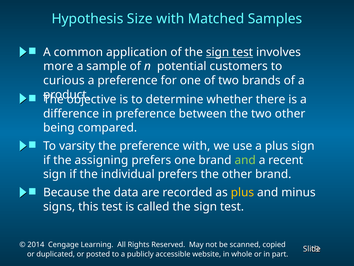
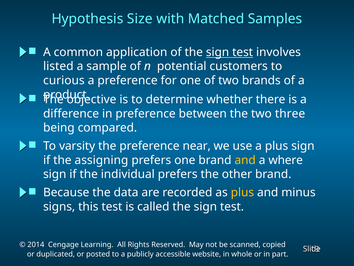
more: more -> listed (58, 66)
two other: other -> three (290, 113)
preference with: with -> near (197, 146)
and colour: light green -> yellow (245, 160)
recent: recent -> where (286, 160)
